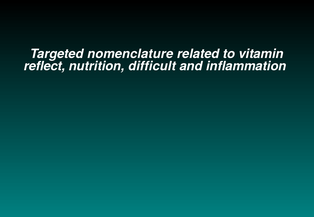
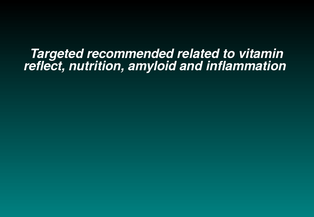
nomenclature: nomenclature -> recommended (130, 54)
difficult: difficult -> amyloid (152, 66)
